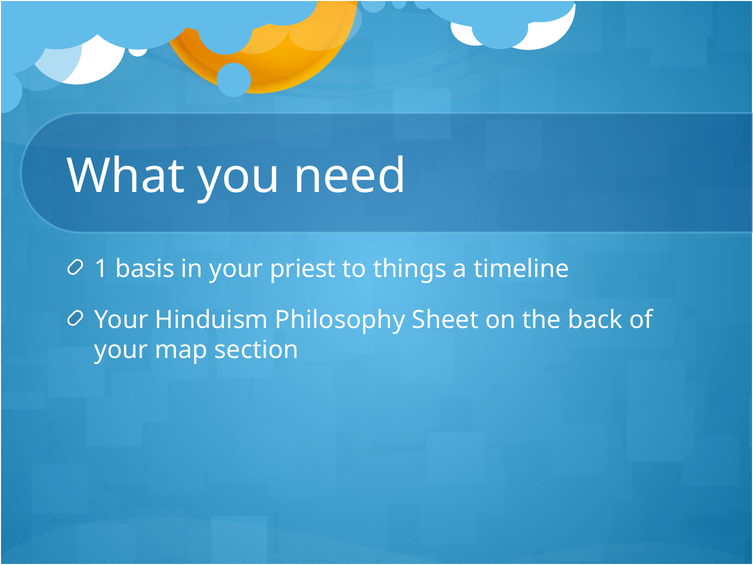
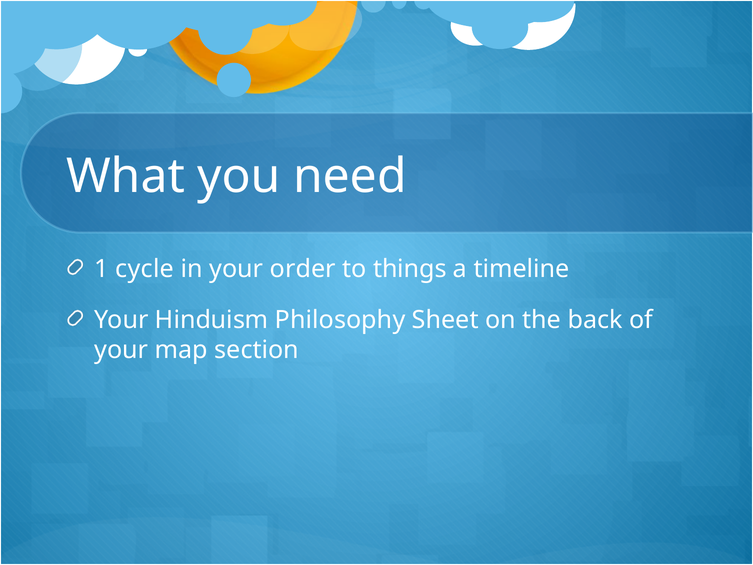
basis: basis -> cycle (145, 269)
priest: priest -> order (303, 269)
